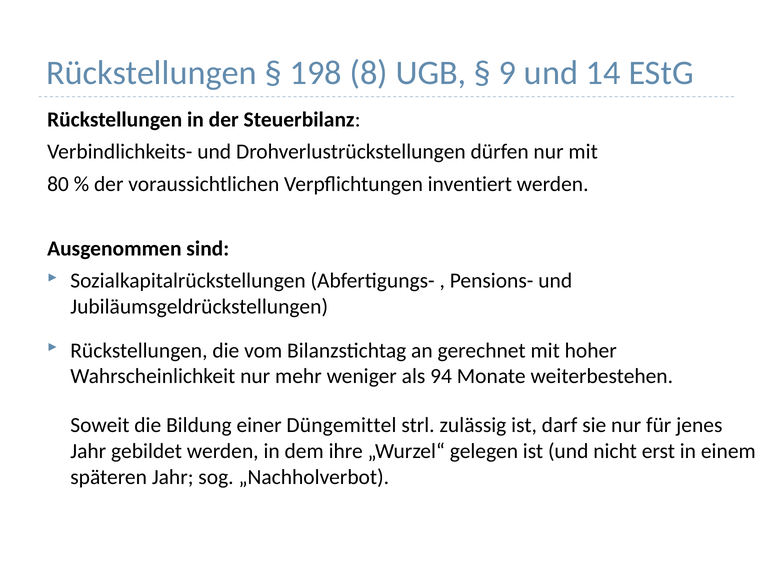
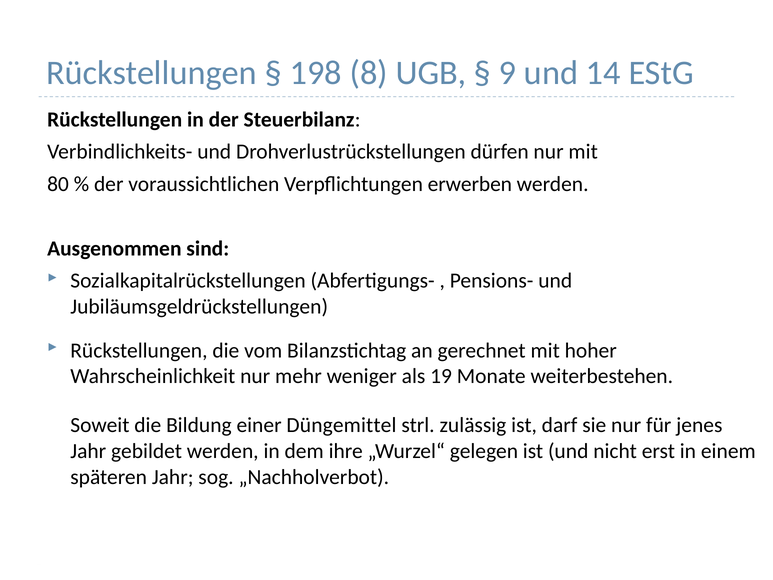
inventiert: inventiert -> erwerben (470, 184)
94: 94 -> 19 (441, 376)
